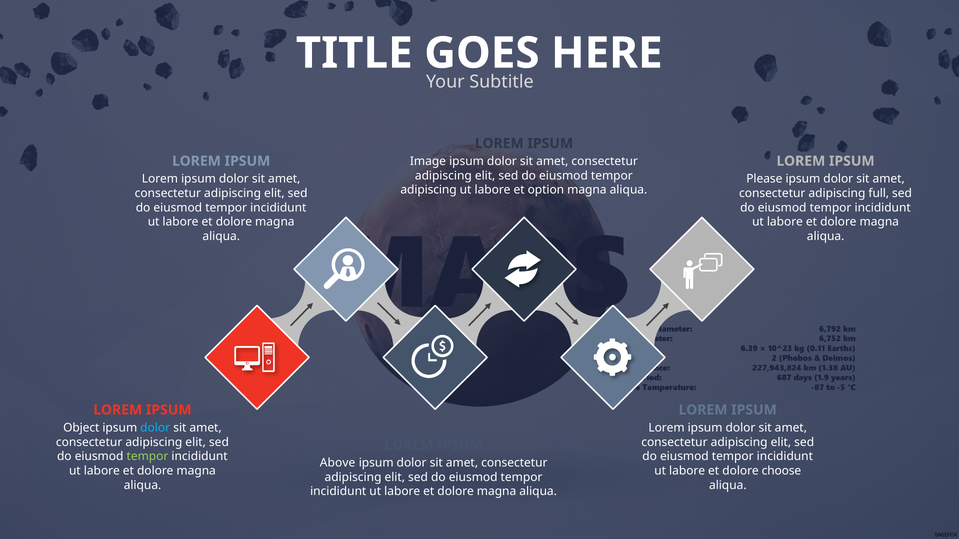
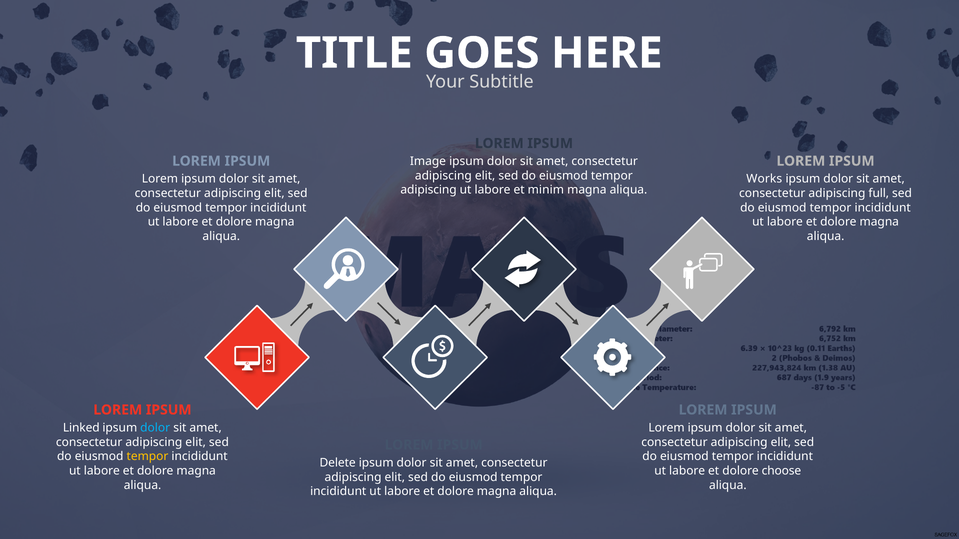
Please: Please -> Works (764, 179)
option: option -> minim (546, 190)
Object: Object -> Linked (81, 428)
tempor colour: light green -> yellow (147, 457)
Above: Above -> Delete (338, 463)
